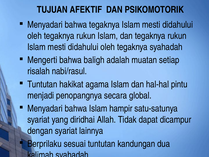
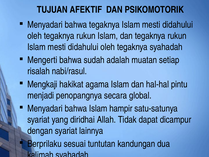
baligh: baligh -> sudah (94, 60)
Tuntutan: Tuntutan -> Mengkaji (42, 84)
